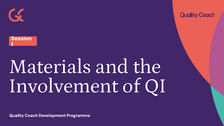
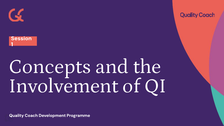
Materials: Materials -> Concepts (50, 66)
